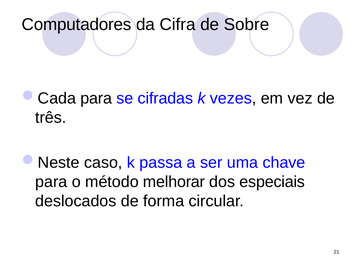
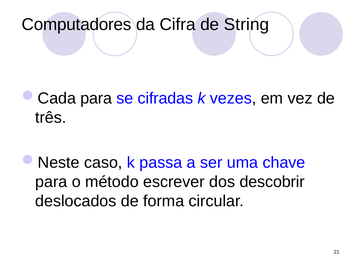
Sobre: Sobre -> String (247, 24)
melhorar: melhorar -> escrever (174, 182)
especiais: especiais -> descobrir (272, 182)
